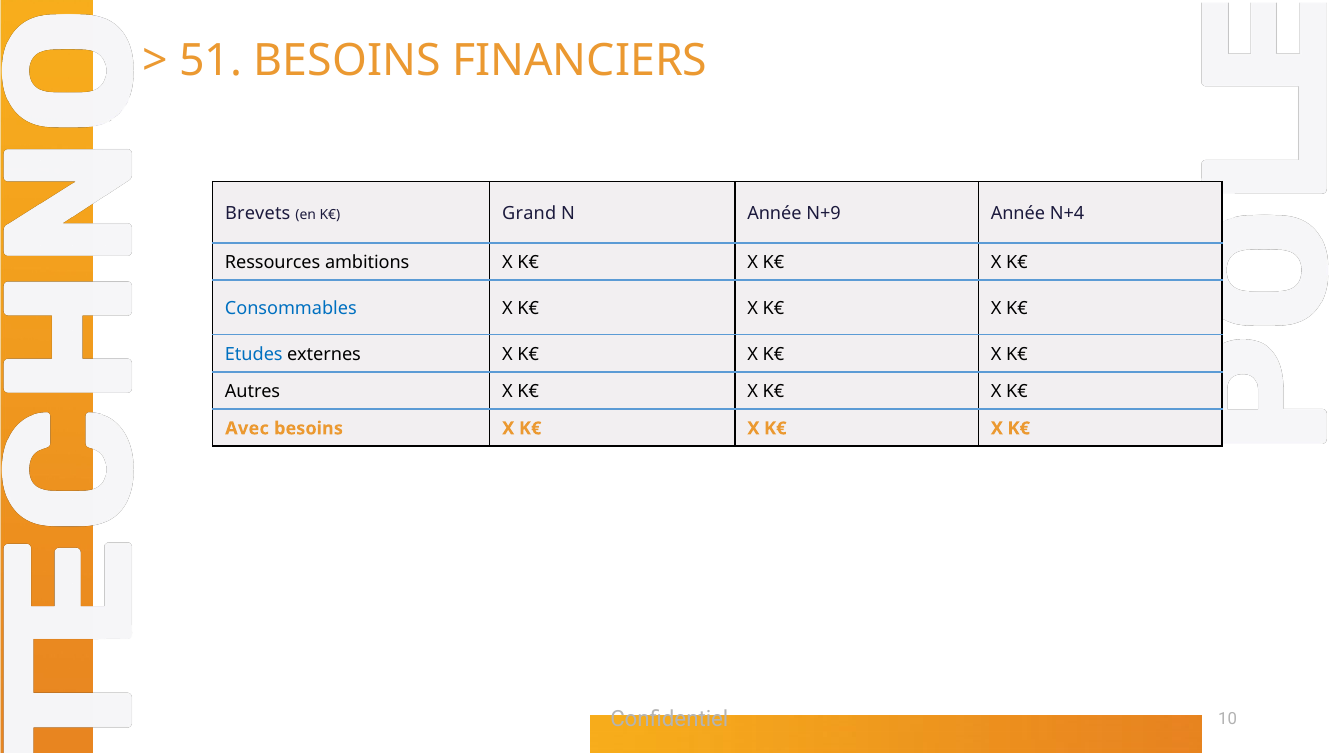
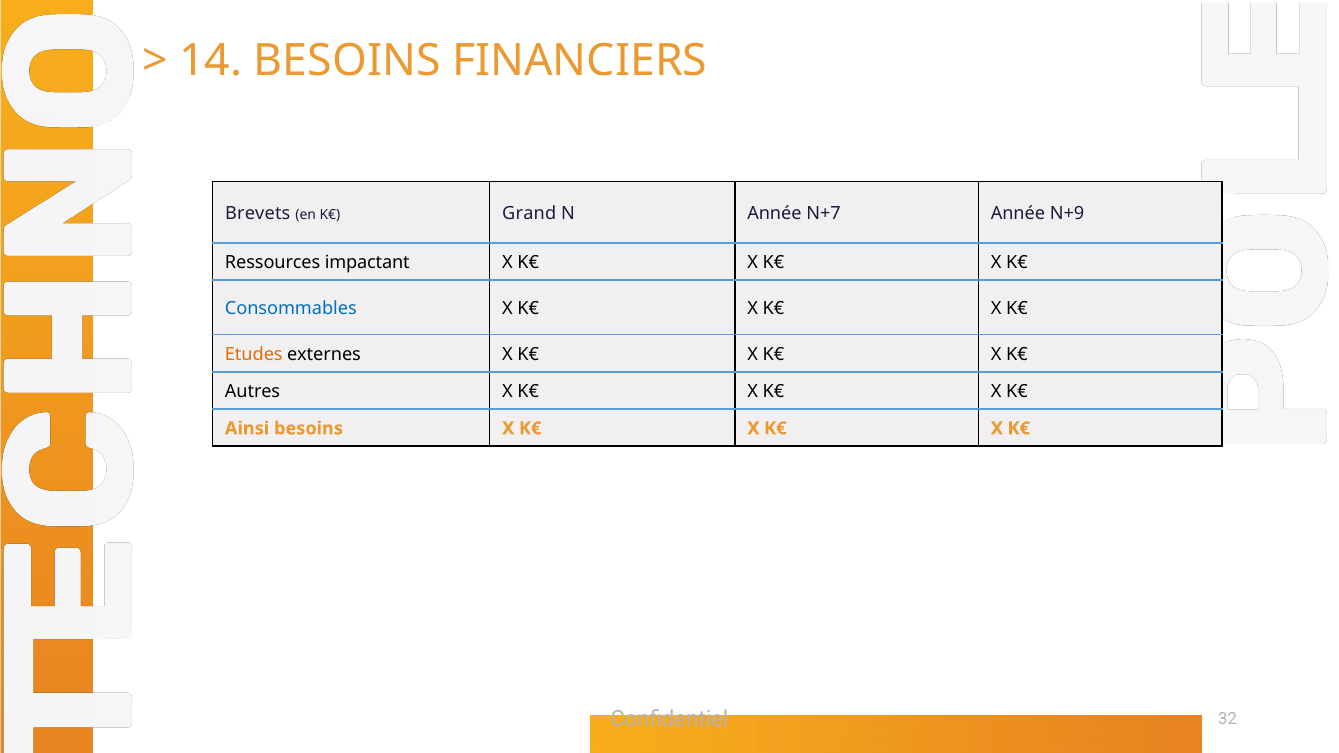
51: 51 -> 14 (211, 61)
N+9: N+9 -> N+7 (824, 213)
N+4: N+4 -> N+9 (1067, 213)
ambitions: ambitions -> impactant (367, 263)
Etudes colour: blue -> orange (254, 354)
Avec: Avec -> Ainsi (247, 429)
10: 10 -> 32 (1228, 719)
